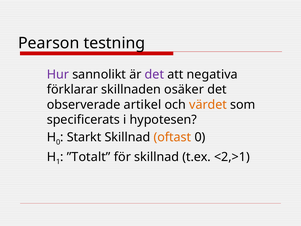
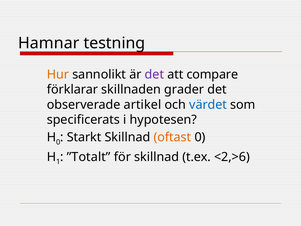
Pearson: Pearson -> Hamnar (49, 43)
Hur colour: purple -> orange (58, 74)
negativa: negativa -> compare (212, 74)
osäker: osäker -> grader (184, 89)
värdet colour: orange -> blue (208, 105)
<2,>1: <2,>1 -> <2,>6 (232, 157)
